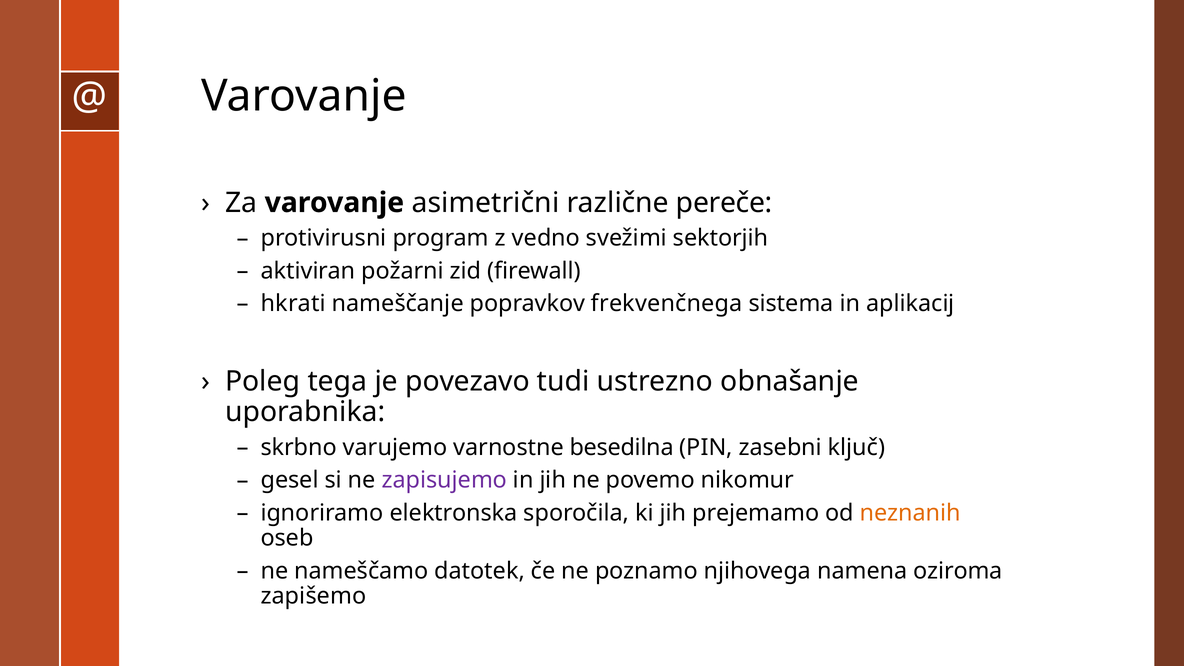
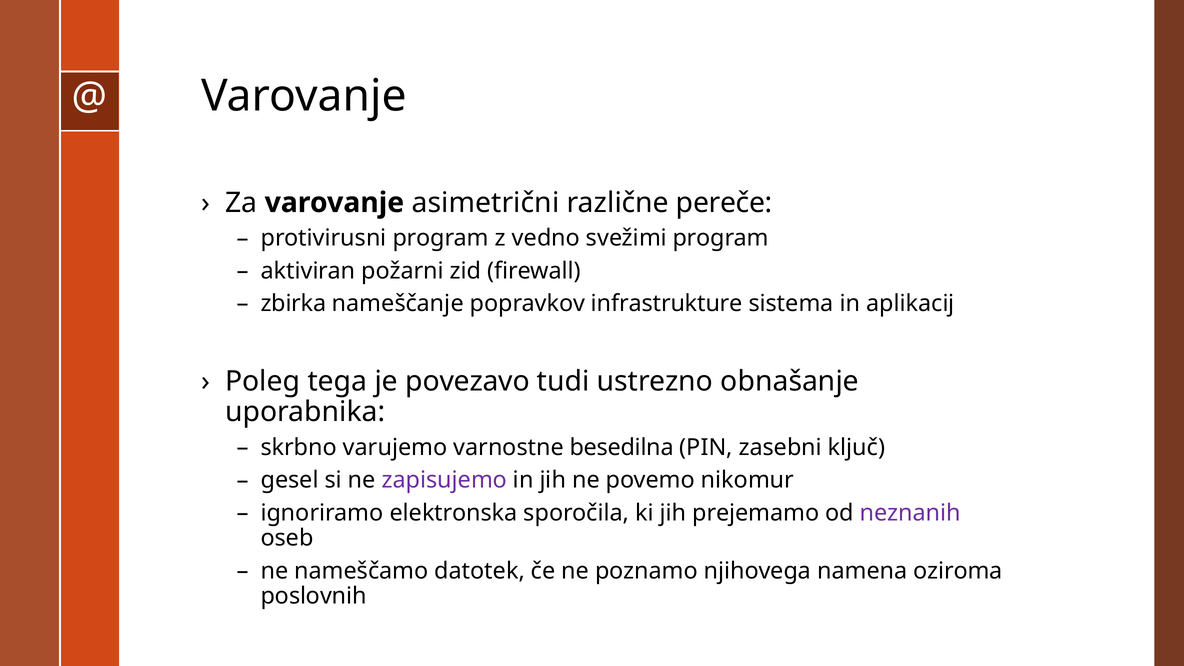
svežimi sektorjih: sektorjih -> program (721, 238)
hkrati: hkrati -> zbirka (293, 304)
frekvenčnega: frekvenčnega -> infrastrukture (667, 304)
neznanih colour: orange -> purple (910, 513)
zapišemo: zapišemo -> poslovnih (314, 596)
